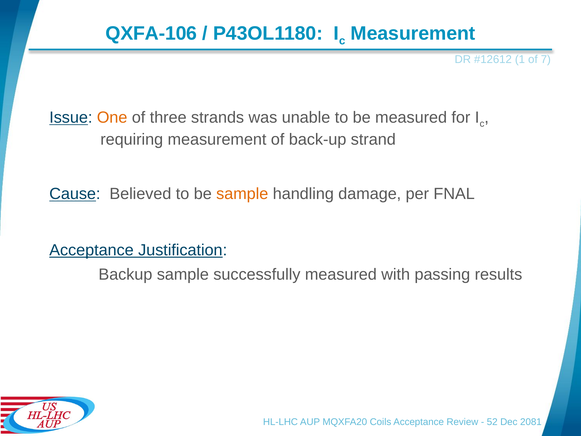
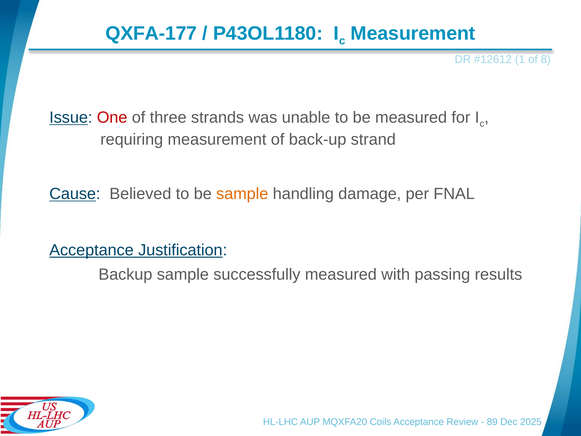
QXFA-106: QXFA-106 -> QXFA-177 (151, 33)
7: 7 -> 8 (546, 59)
One colour: orange -> red (112, 117)
52: 52 -> 89 (492, 422)
2081: 2081 -> 2025 (531, 422)
